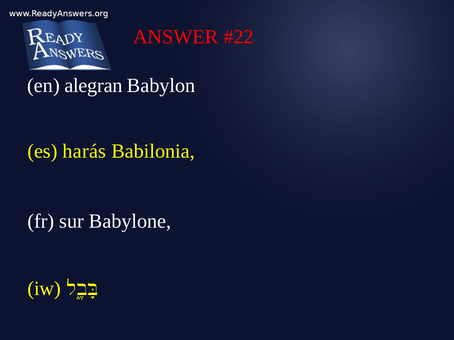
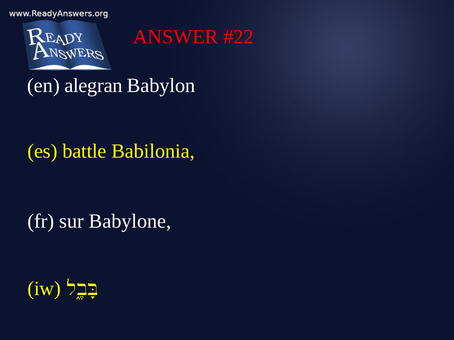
harás: harás -> battle (85, 152)
